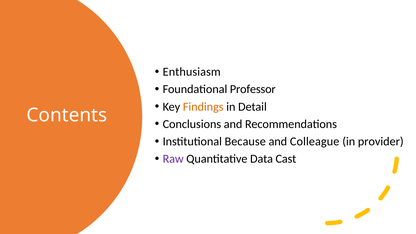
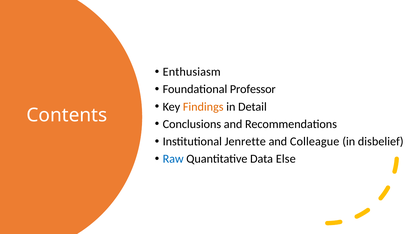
Because: Because -> Jenrette (245, 142)
provider: provider -> disbelief (381, 142)
Raw colour: purple -> blue (173, 159)
Cast: Cast -> Else (286, 159)
